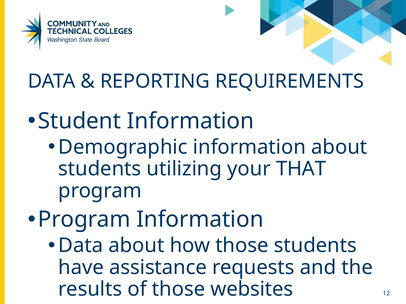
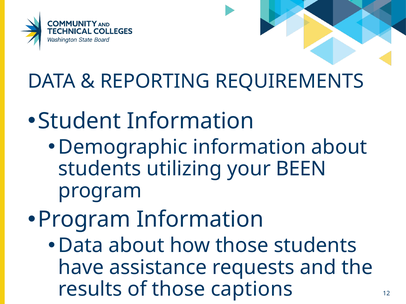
THAT: THAT -> BEEN (301, 169)
websites: websites -> captions (252, 290)
